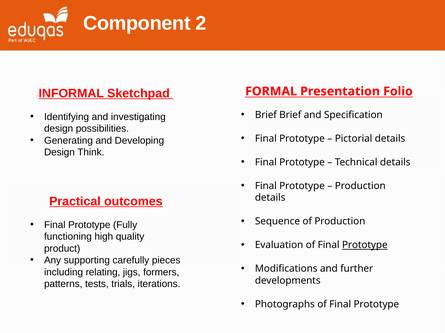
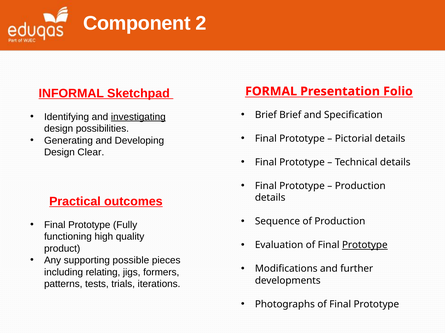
investigating underline: none -> present (138, 117)
Think: Think -> Clear (91, 153)
carefully: carefully -> possible (131, 261)
